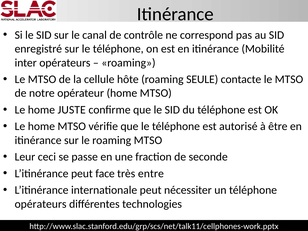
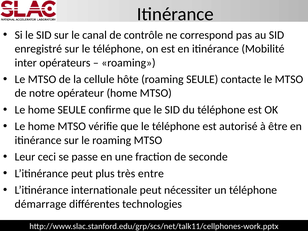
home JUSTE: JUSTE -> SEULE (72, 110)
face: face -> plus (105, 174)
opérateurs: opérateurs -> démarrage (41, 204)
